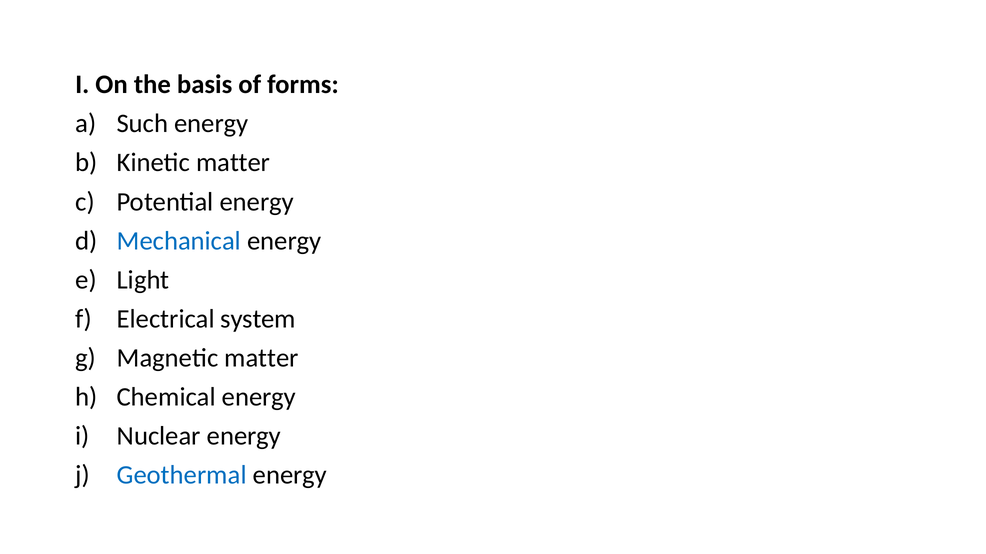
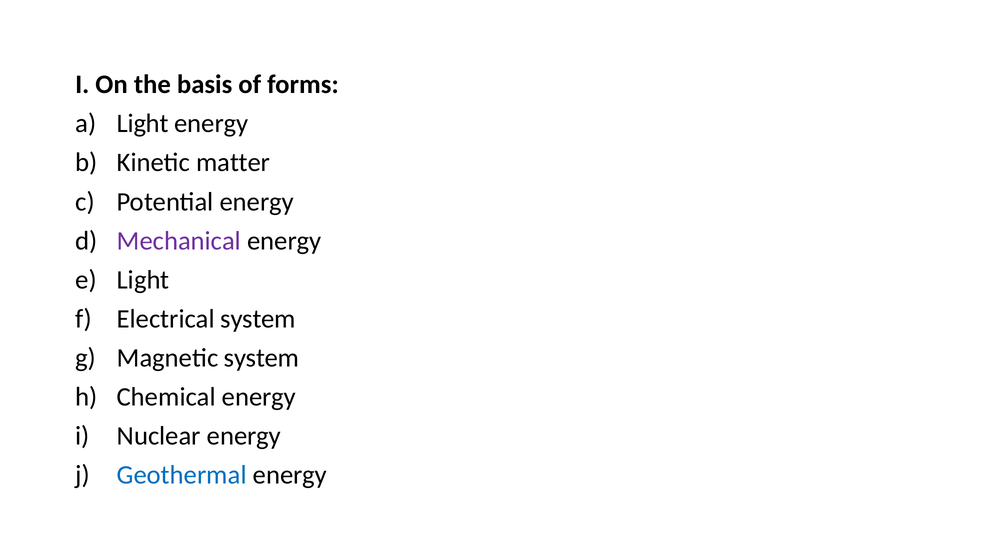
Such: Such -> Light (143, 124)
Mechanical colour: blue -> purple (179, 241)
Magnetic matter: matter -> system (262, 358)
